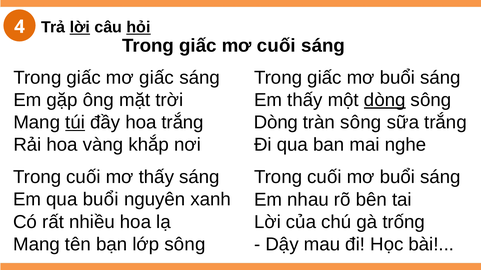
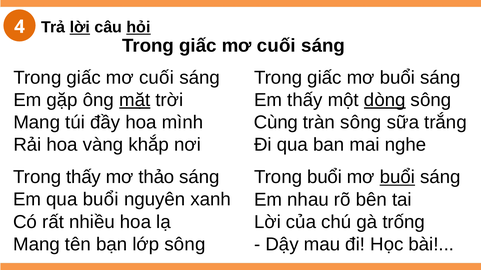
giấc: giấc -> cuối (157, 78)
mặt underline: none -> present (135, 100)
túi underline: present -> none (75, 123)
hoa trắng: trắng -> mình (182, 123)
Dòng: Dòng -> Cùng (276, 123)
cuối: cuối -> thấy (84, 177)
mơ thấy: thấy -> thảo (156, 177)
cuối: cuối -> buổi (325, 177)
buổi underline: none -> present (397, 177)
